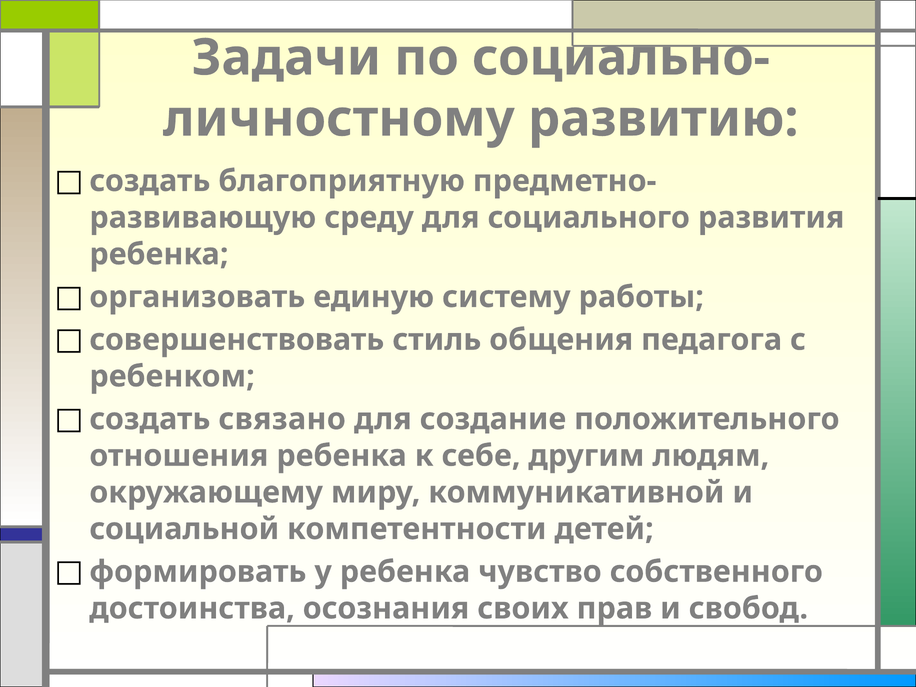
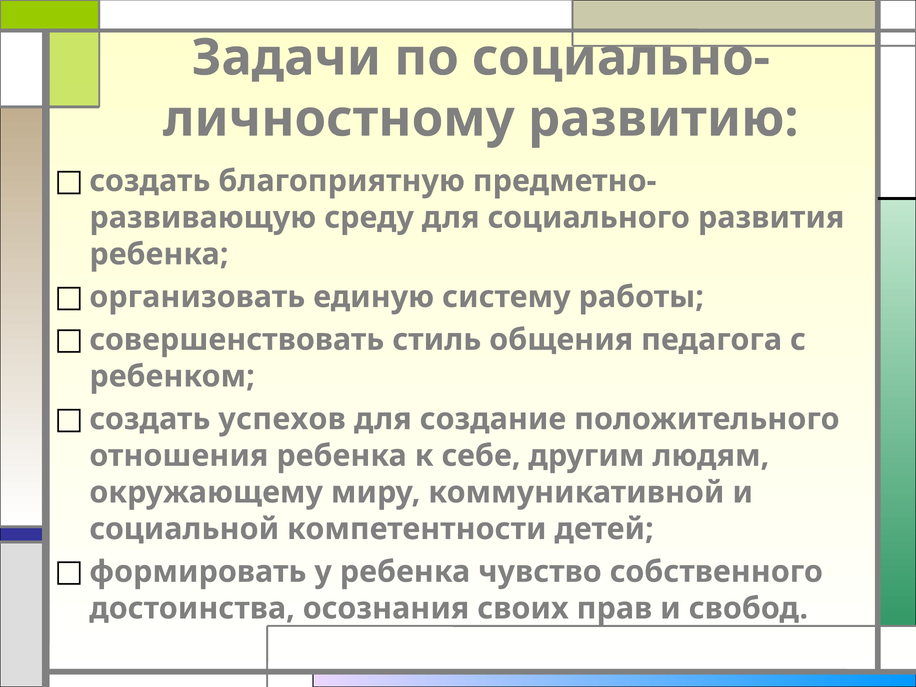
связано: связано -> успехов (282, 419)
